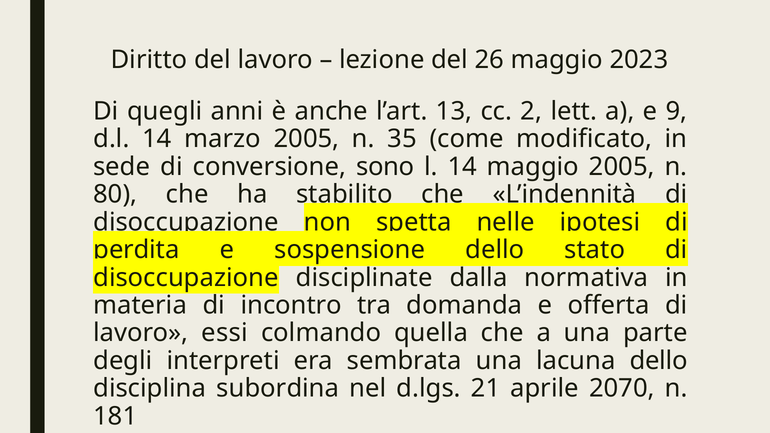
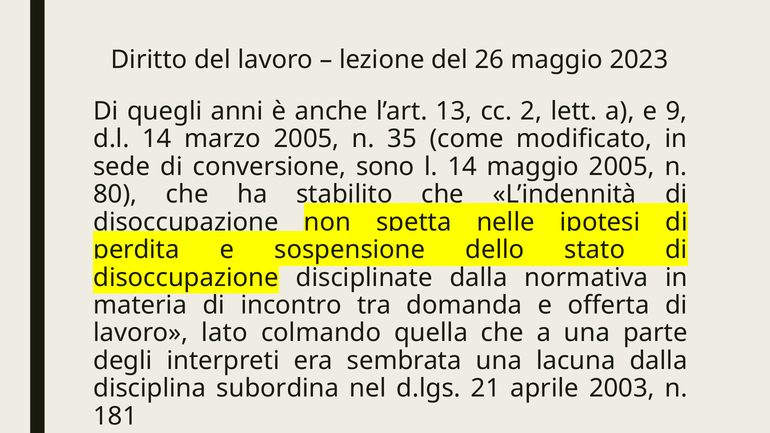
essi: essi -> lato (225, 333)
lacuna dello: dello -> dalla (659, 361)
2070: 2070 -> 2003 (622, 389)
